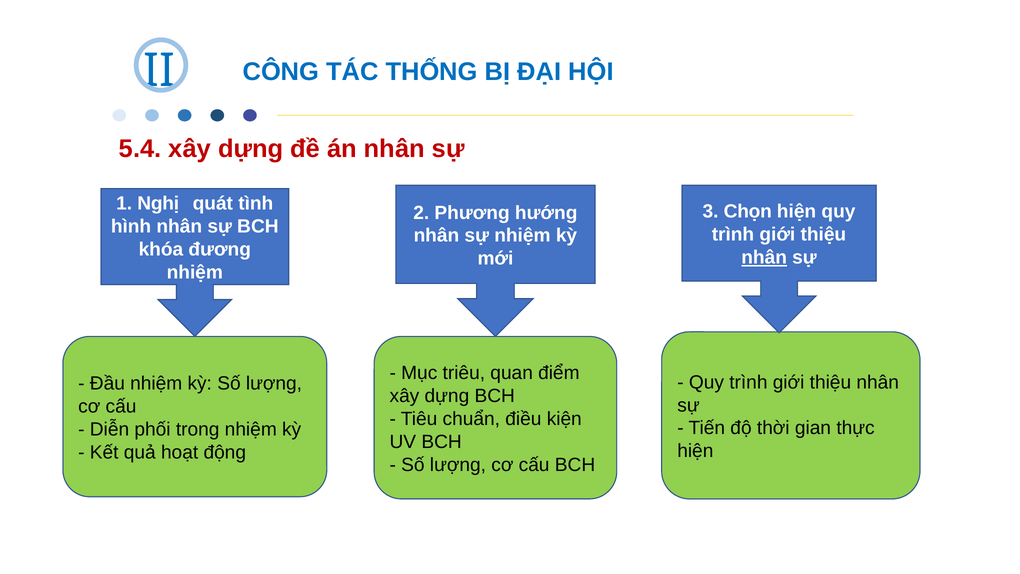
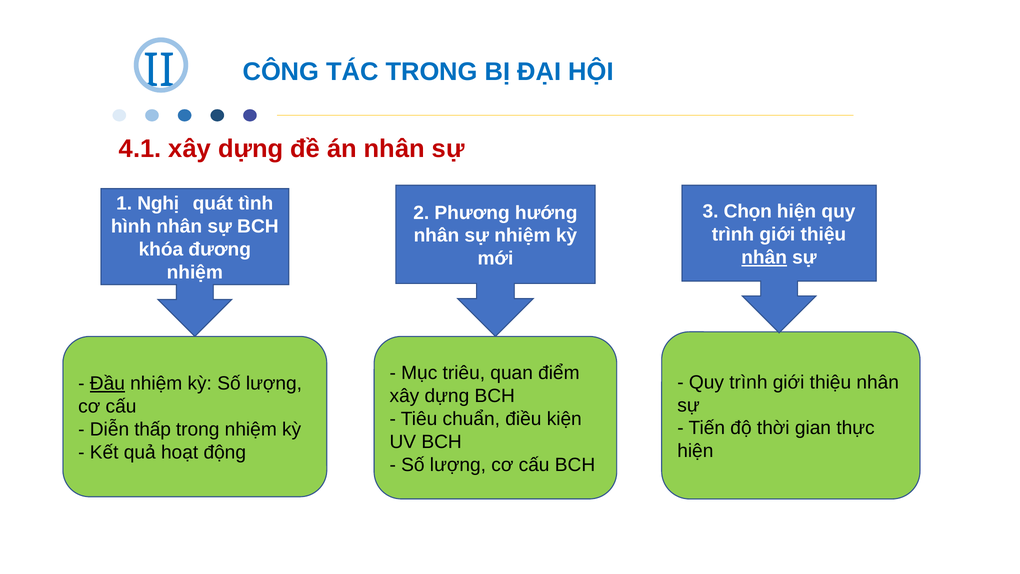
TÁC THỐNG: THỐNG -> TRONG (432, 72)
5.4: 5.4 -> 4.1 (140, 149)
Đầu underline: none -> present (107, 383)
phối: phối -> thấp (153, 429)
